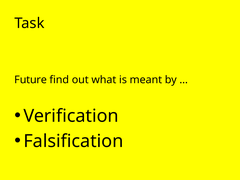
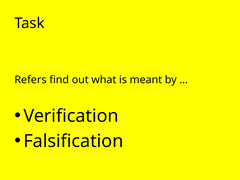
Future: Future -> Refers (31, 80)
